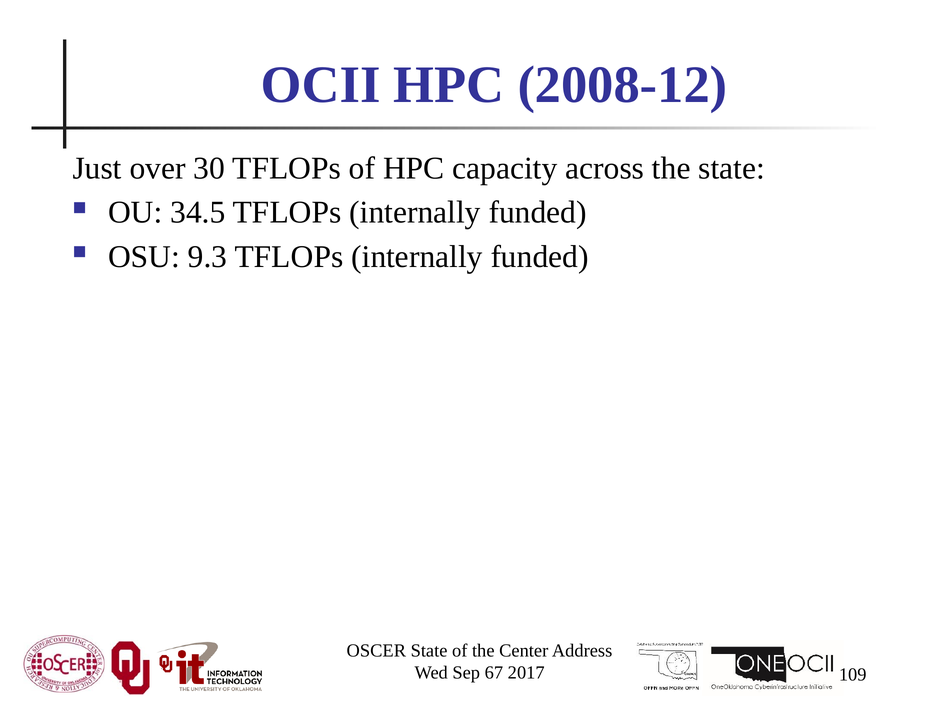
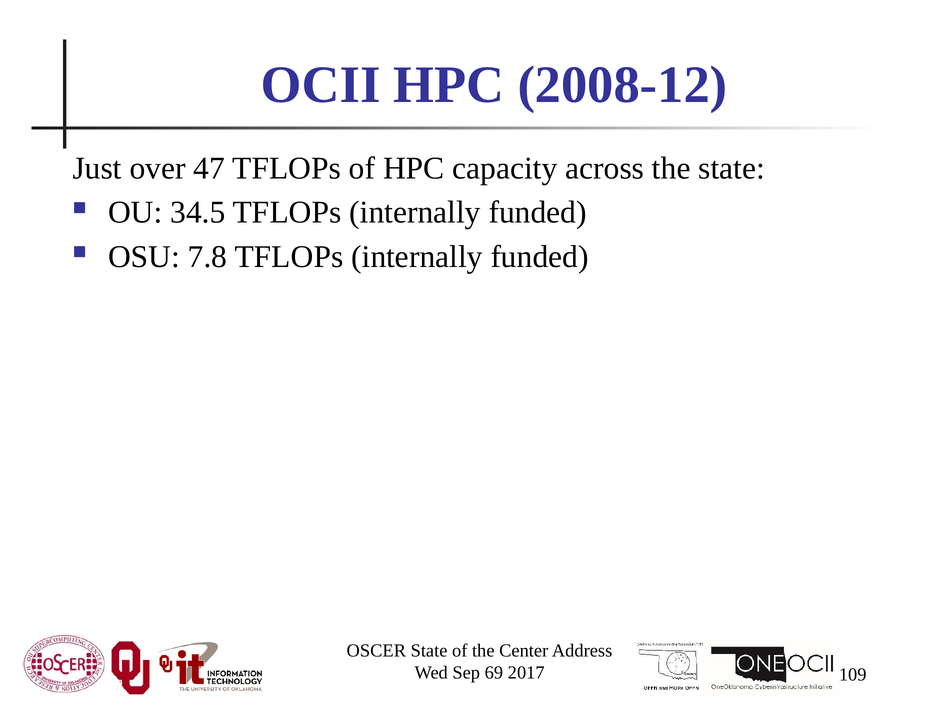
30: 30 -> 47 (209, 168)
9.3: 9.3 -> 7.8 (208, 256)
67: 67 -> 69 (494, 672)
